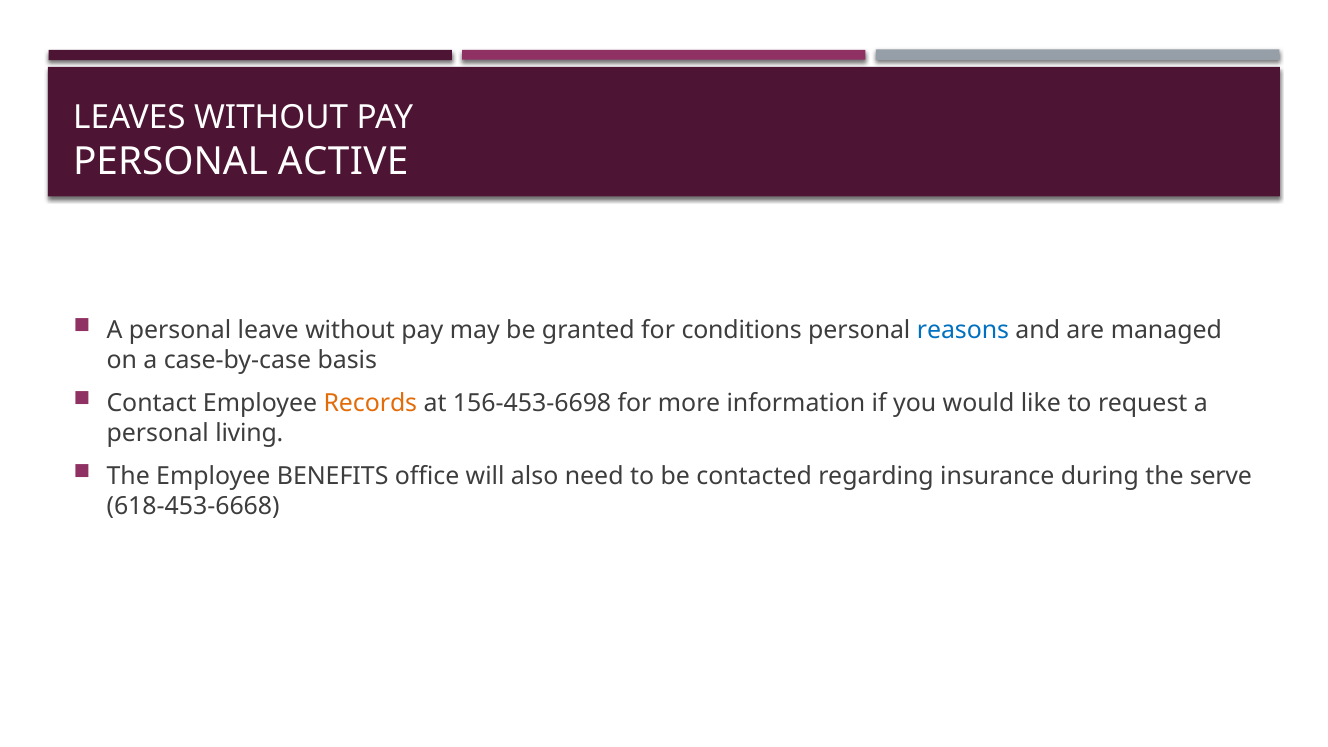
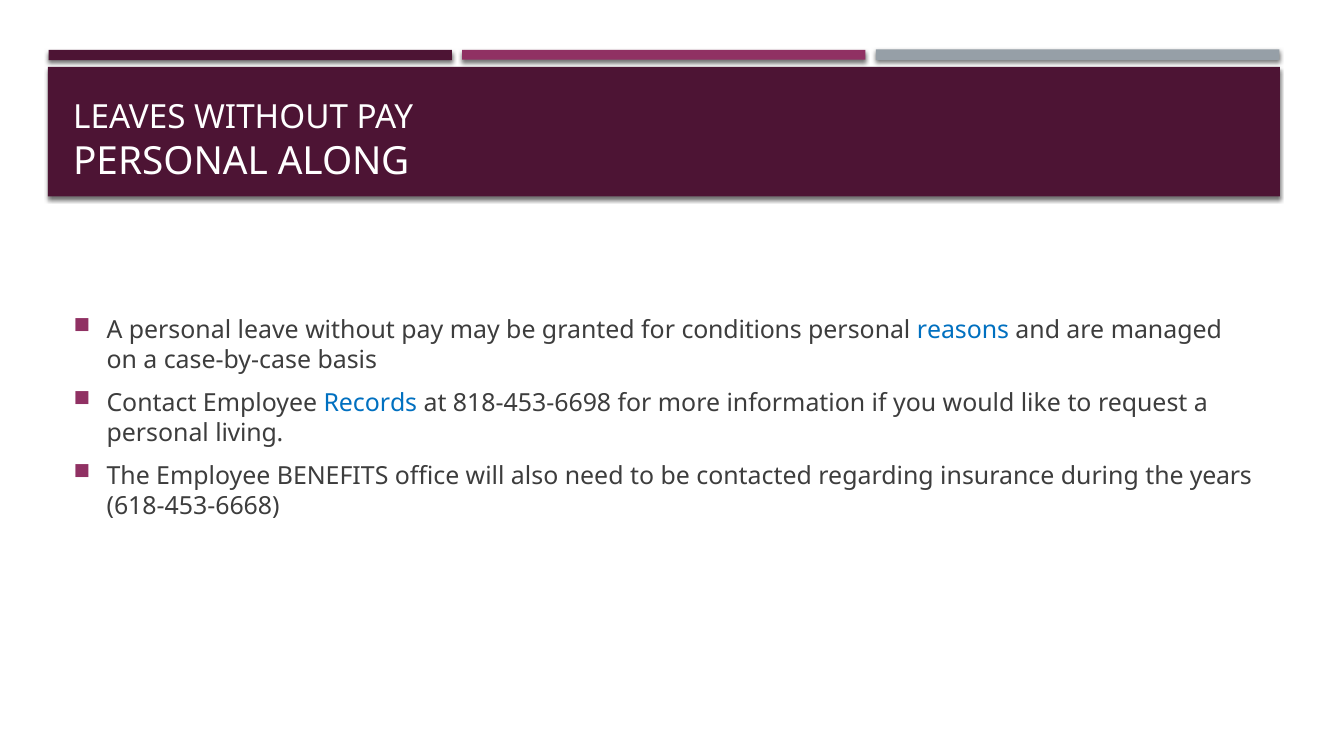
ACTIVE: ACTIVE -> ALONG (344, 161)
Records colour: orange -> blue (370, 403)
156-453-6698: 156-453-6698 -> 818-453-6698 (532, 403)
serve: serve -> years (1221, 476)
